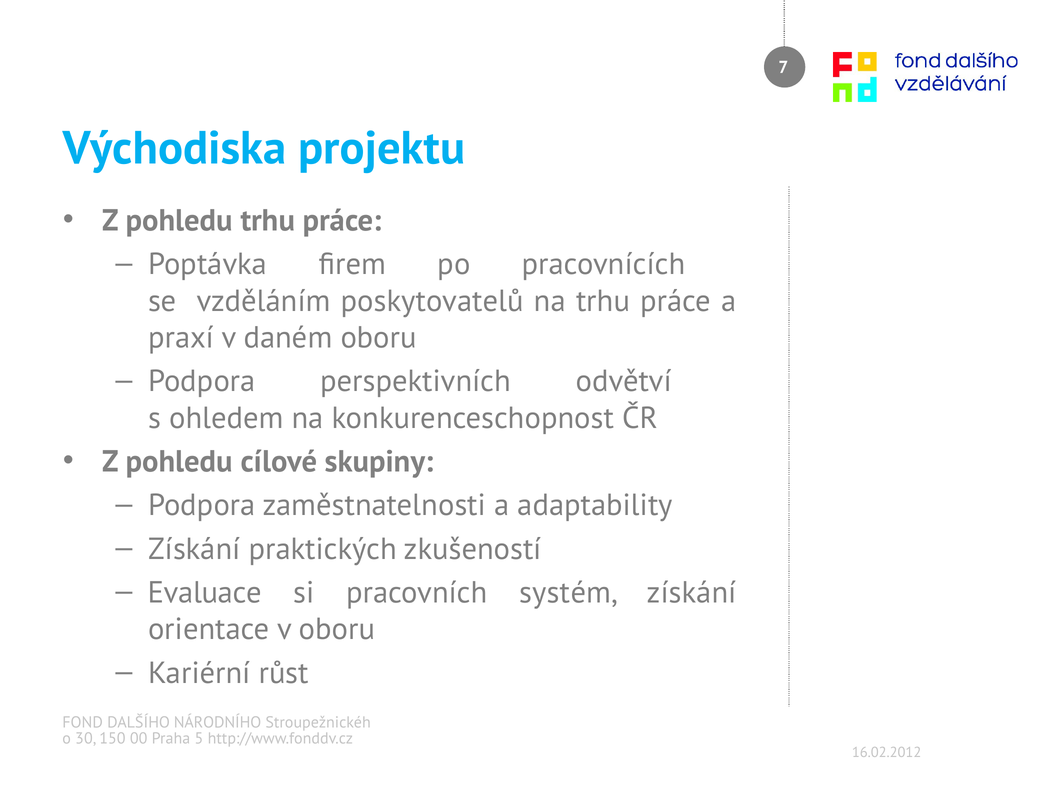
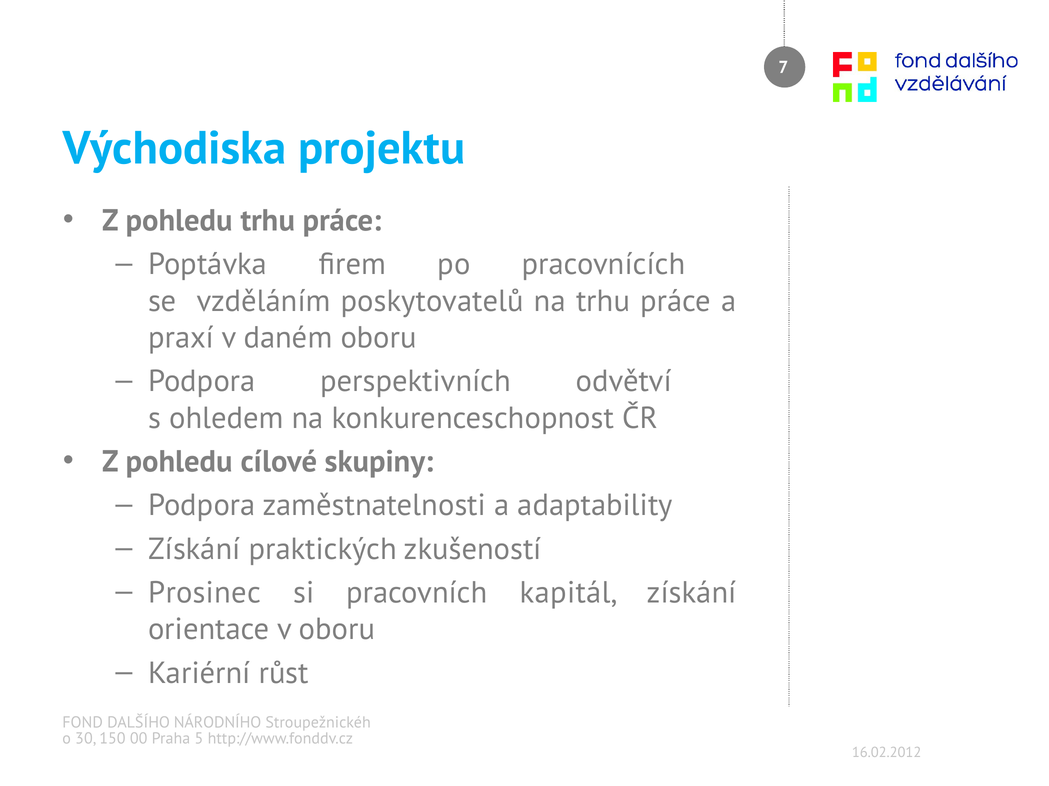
Evaluace: Evaluace -> Prosinec (205, 593)
systém: systém -> kapitál (569, 593)
